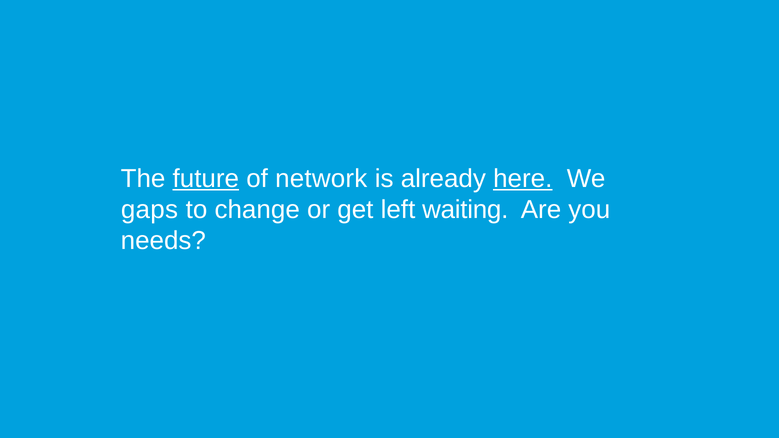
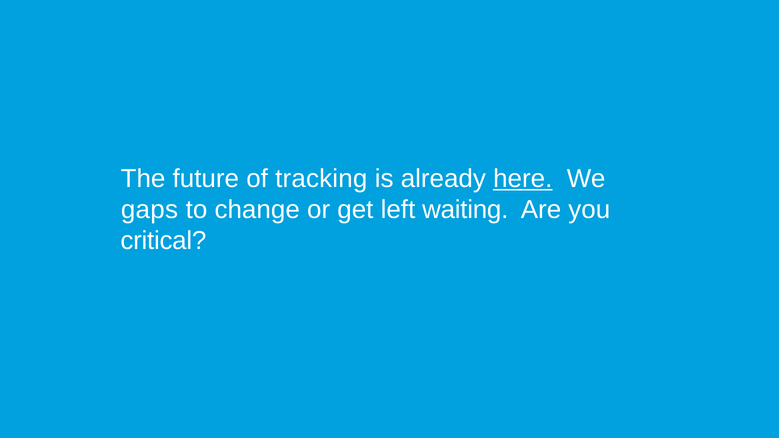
future underline: present -> none (206, 179)
network: network -> tracking (321, 179)
needs: needs -> critical (163, 241)
